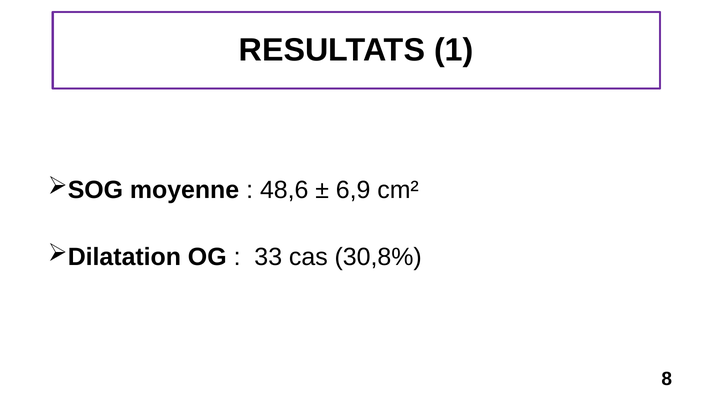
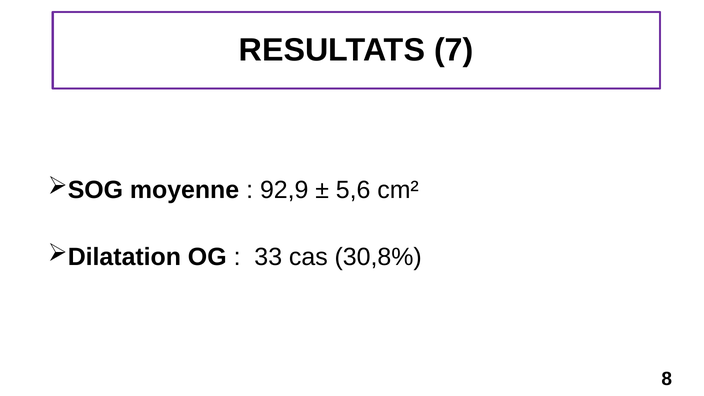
1: 1 -> 7 (454, 50)
48,6: 48,6 -> 92,9 (284, 190)
6,9: 6,9 -> 5,6 (353, 190)
